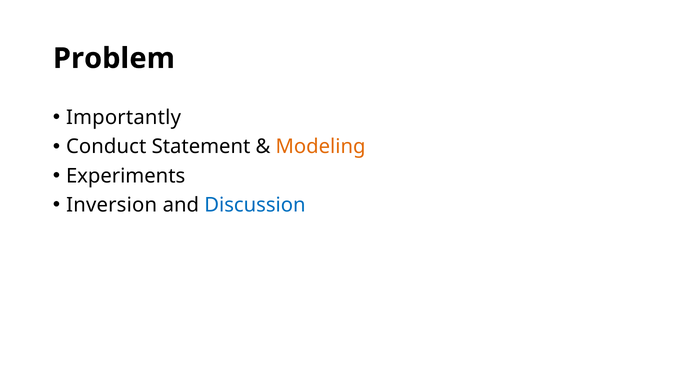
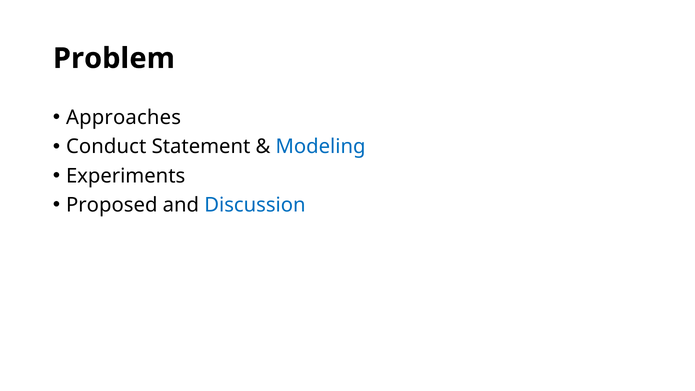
Importantly: Importantly -> Approaches (124, 118)
Modeling colour: orange -> blue (321, 147)
Inversion: Inversion -> Proposed (112, 205)
